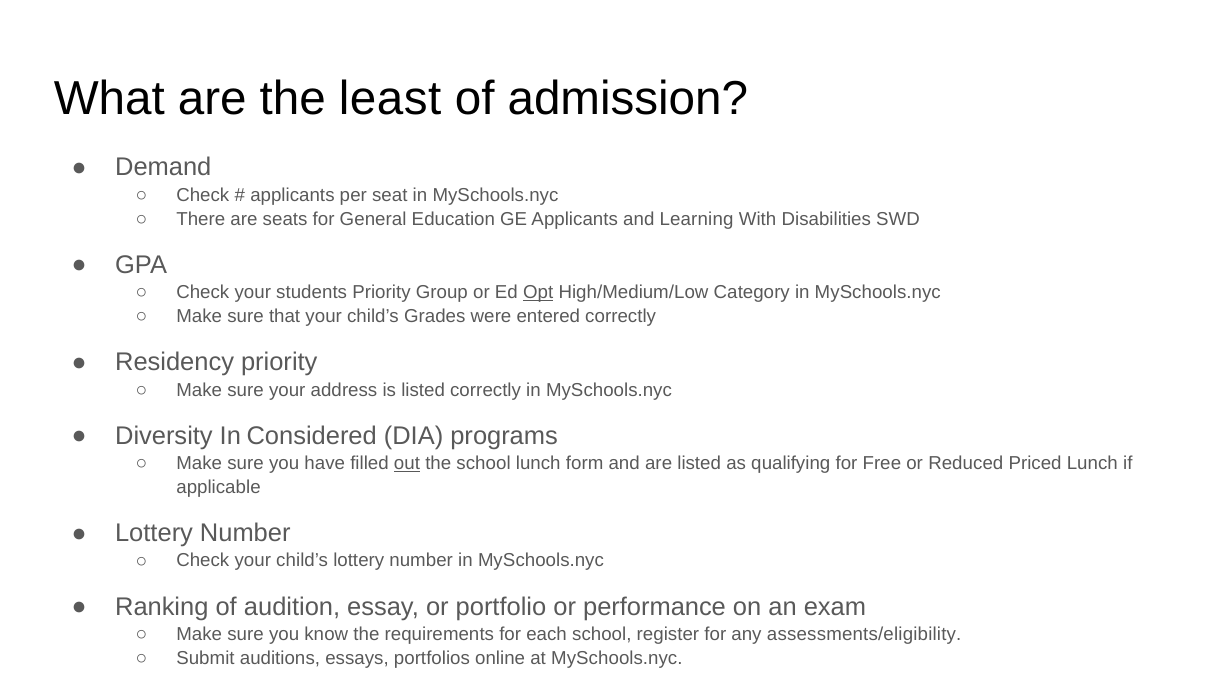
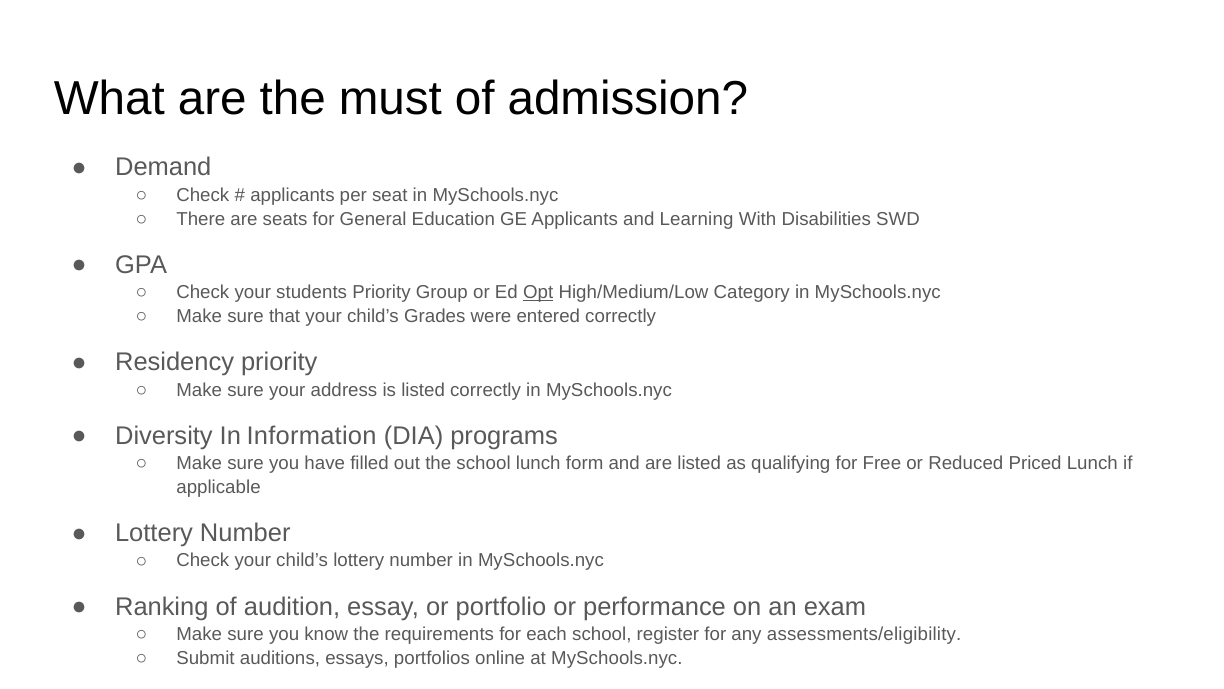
least: least -> must (390, 99)
Considered: Considered -> Information (312, 436)
out underline: present -> none (407, 463)
